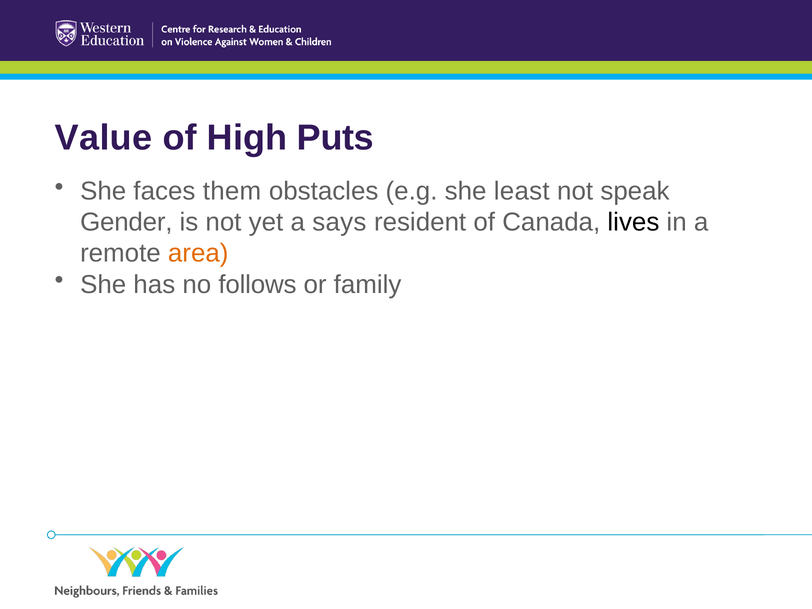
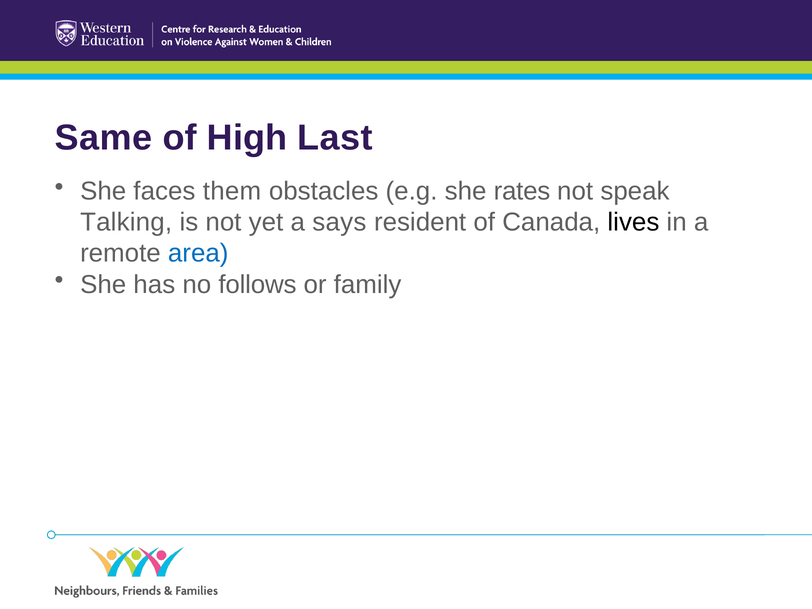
Value: Value -> Same (104, 138)
Puts: Puts -> Last (335, 138)
least: least -> rates (522, 191)
Gender: Gender -> Talking (126, 222)
area colour: orange -> blue (198, 253)
